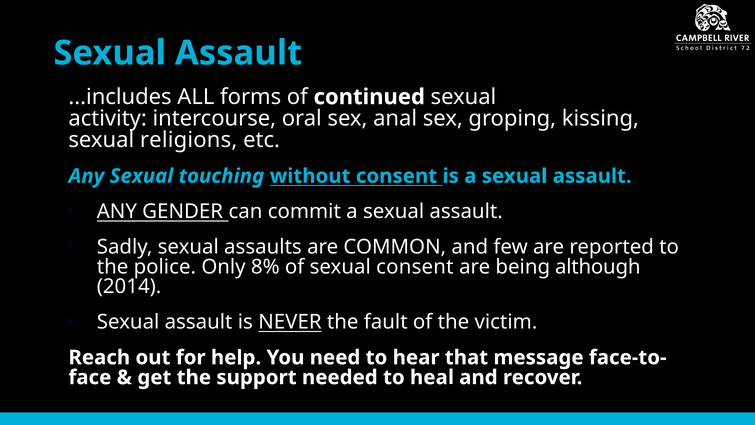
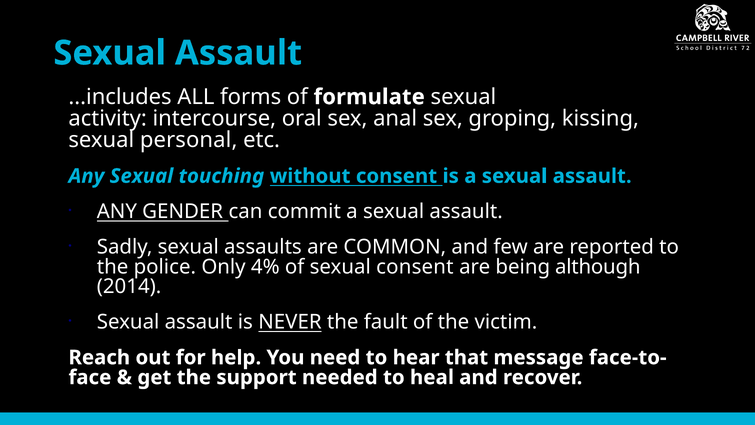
continued: continued -> formulate (369, 97)
religions: religions -> personal (189, 140)
8%: 8% -> 4% (265, 267)
